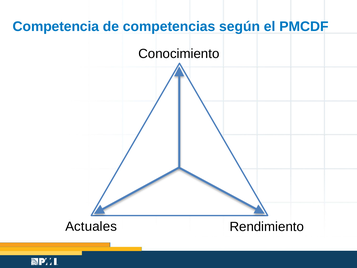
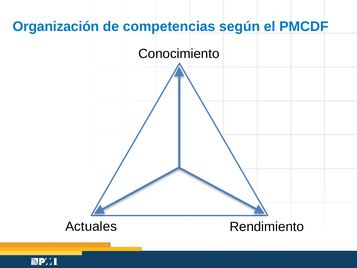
Competencia: Competencia -> Organización (56, 27)
